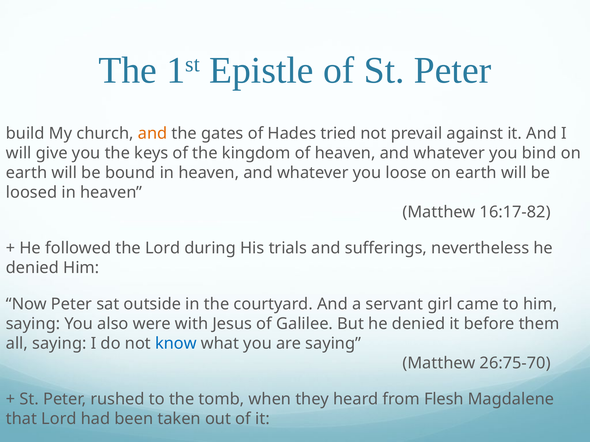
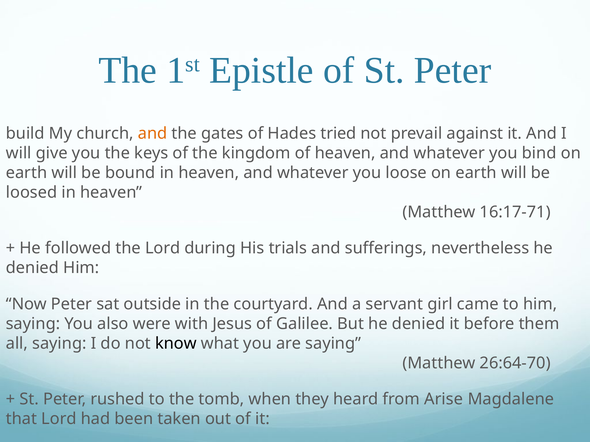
16:17-82: 16:17-82 -> 16:17-71 (515, 212)
know colour: blue -> black (176, 344)
26:75-70: 26:75-70 -> 26:64-70 (515, 363)
Flesh: Flesh -> Arise (444, 399)
